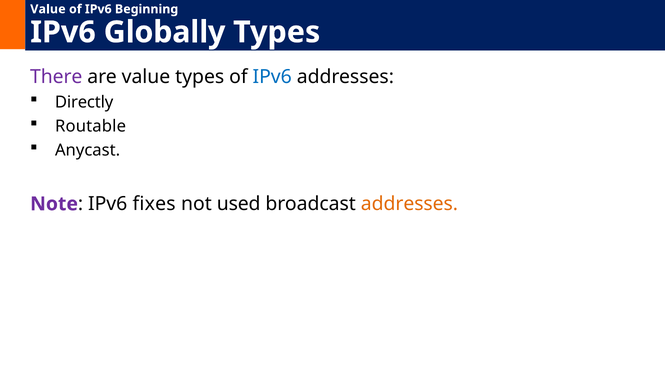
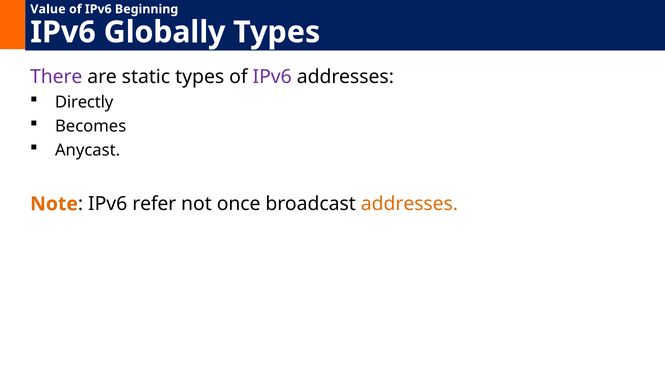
are value: value -> static (146, 77)
IPv6 colour: blue -> purple (272, 77)
Routable: Routable -> Becomes (91, 126)
Note colour: purple -> orange (54, 204)
fixes: fixes -> refer (154, 204)
used: used -> once (239, 204)
